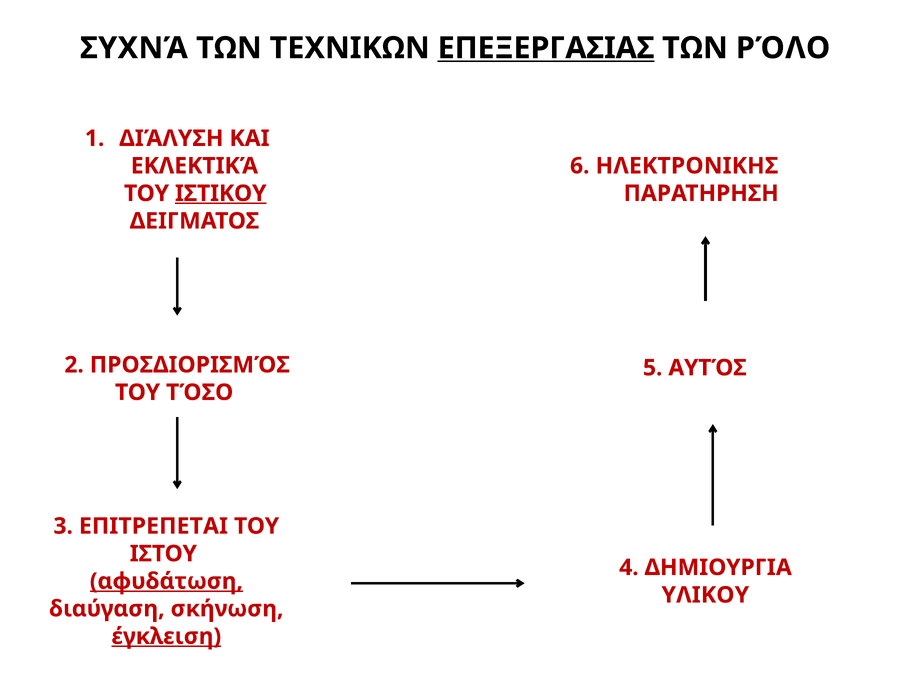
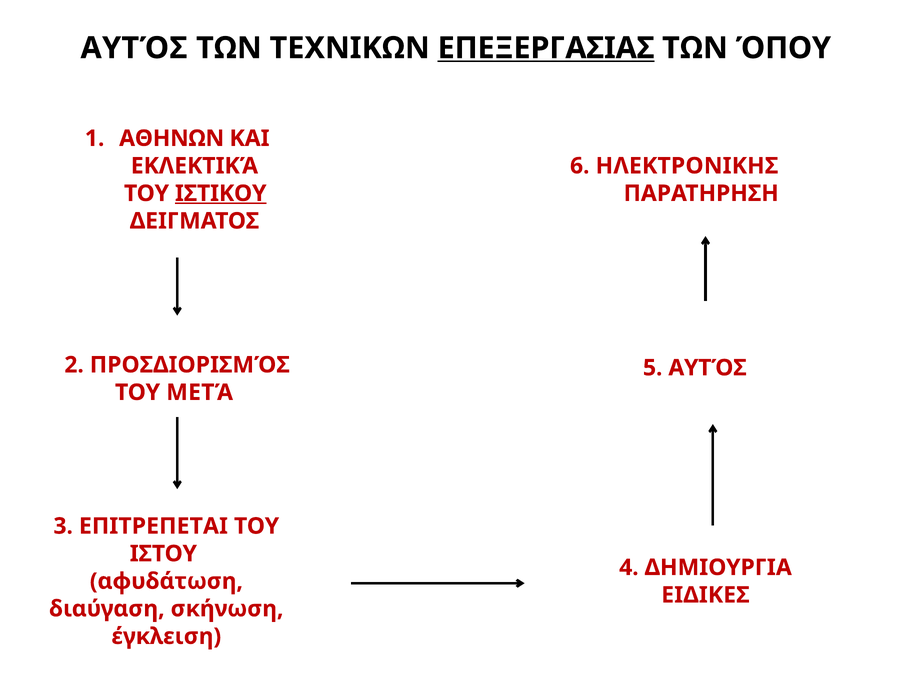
ΣΥΧΝΆ: ΣΥΧΝΆ -> ΑΥΤΌΣ (134, 48)
ΡΌΛΟ: ΡΌΛΟ -> ΌΠΟΥ (783, 48)
ΔΙΆΛΥΣΗ: ΔΙΆΛΥΣΗ -> ΑΘΗΝΩΝ (172, 138)
ΤΌΣΟ: ΤΌΣΟ -> ΜΕΤΆ (200, 393)
αφυδάτωση underline: present -> none (166, 581)
ΥΛΙΚΟΥ: ΥΛΙΚΟΥ -> ΕΙΔΙΚΕΣ (705, 595)
έγκλειση underline: present -> none (166, 637)
